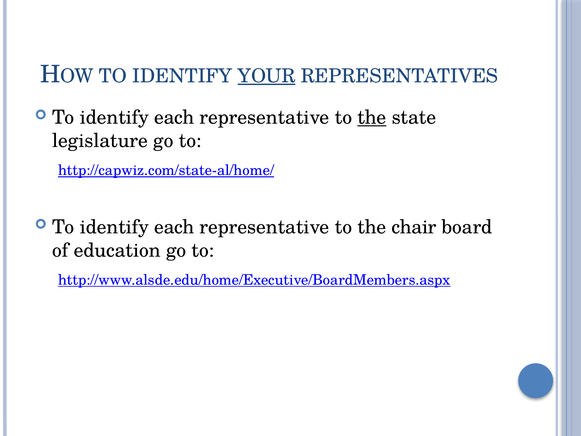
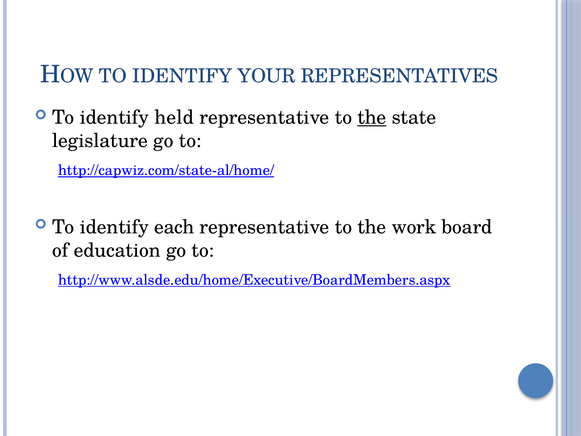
YOUR underline: present -> none (267, 76)
each: each -> held (174, 118)
chair: chair -> work (414, 227)
